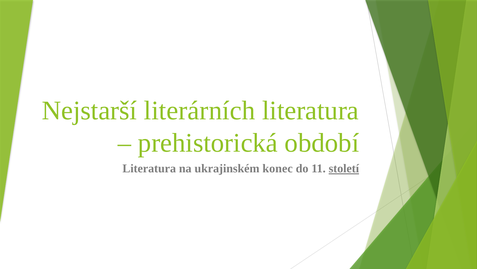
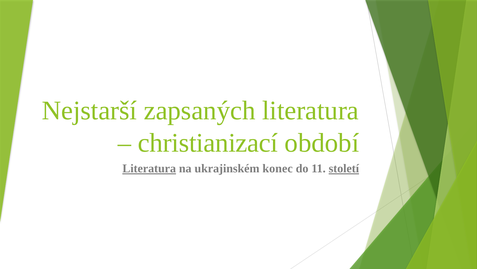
literárních: literárních -> zapsaných (200, 110)
prehistorická: prehistorická -> christianizací (208, 142)
Literatura underline: none -> present (149, 168)
